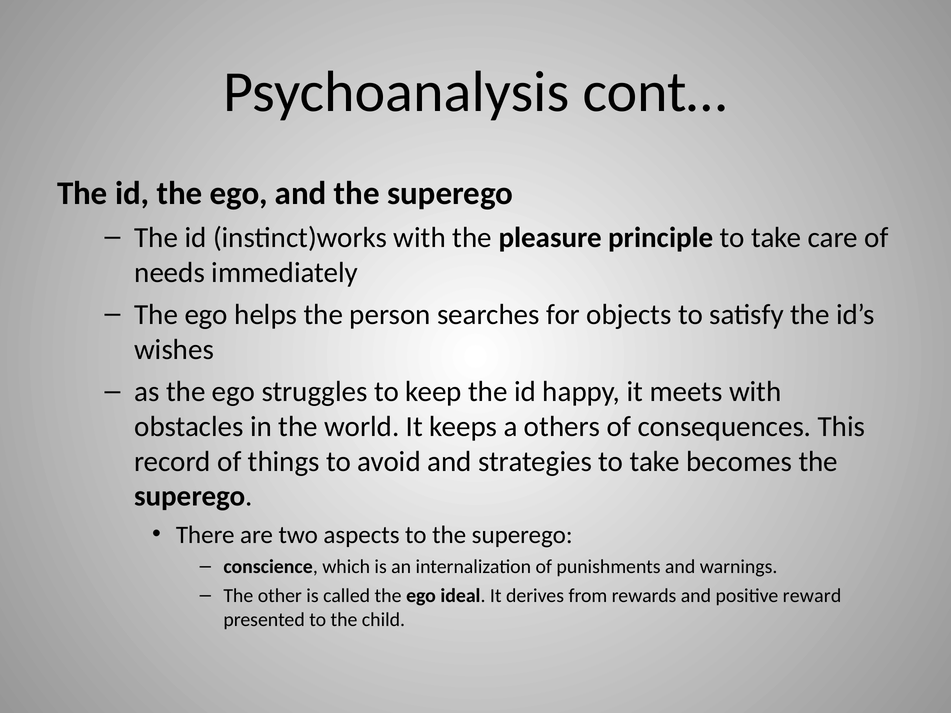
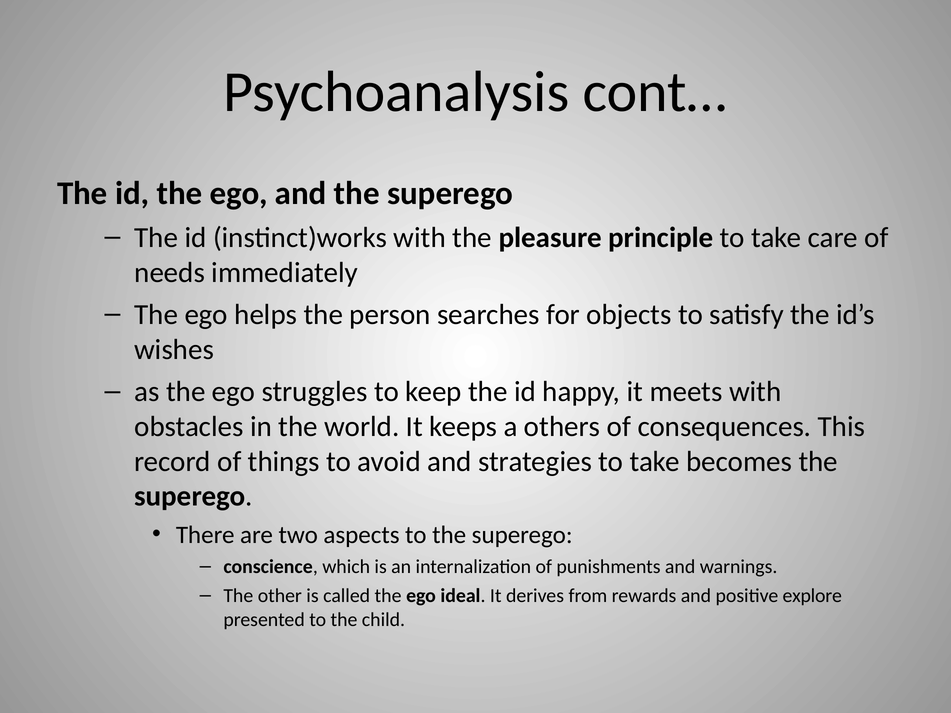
reward: reward -> explore (812, 596)
